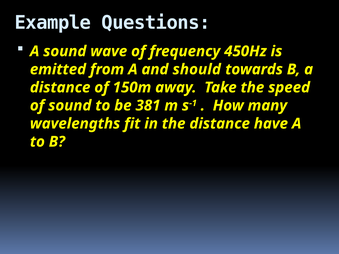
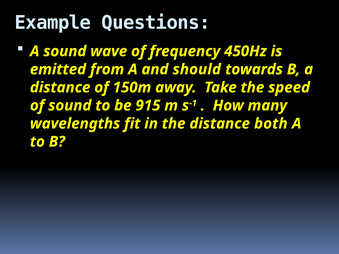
381: 381 -> 915 (148, 106)
have: have -> both (271, 124)
